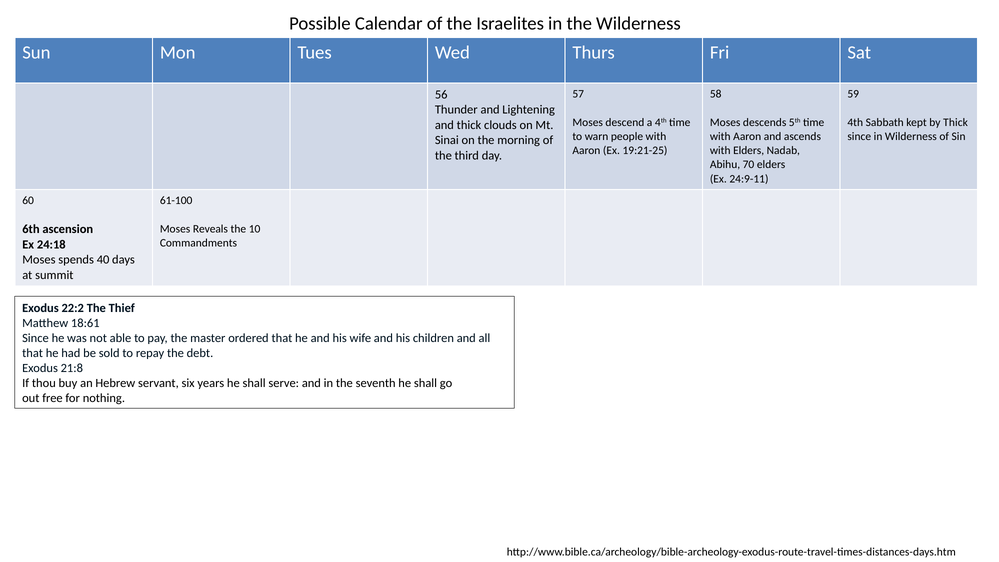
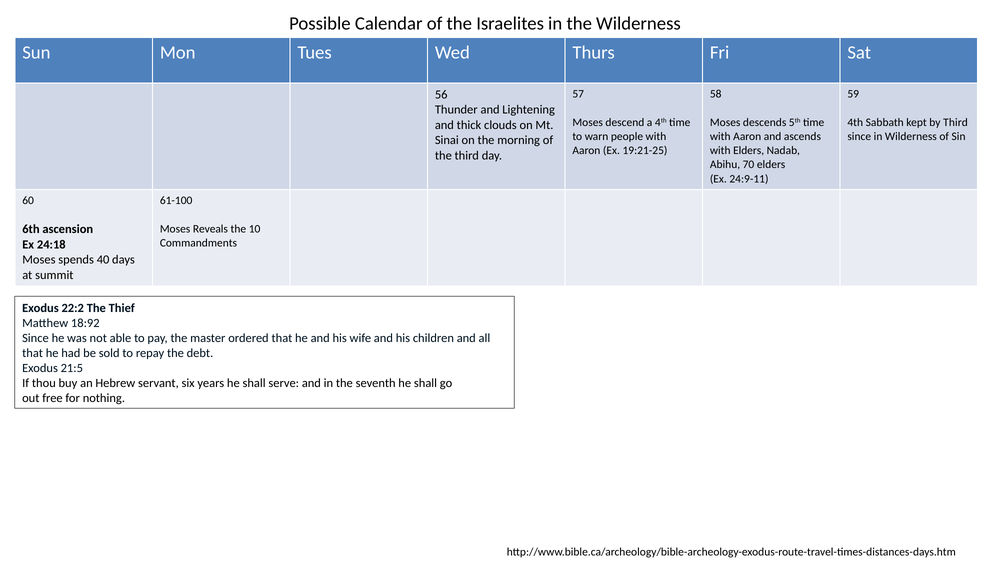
by Thick: Thick -> Third (956, 122)
18:61: 18:61 -> 18:92 (85, 323)
21:8: 21:8 -> 21:5 (72, 368)
